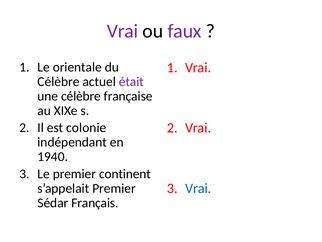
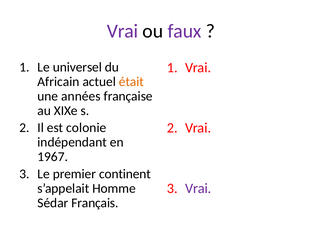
orientale: orientale -> universel (77, 67)
Célèbre: Célèbre -> Africain (58, 81)
était colour: purple -> orange (131, 81)
une célèbre: célèbre -> années (81, 96)
1940: 1940 -> 1967 (53, 156)
Vrai colour: blue -> purple (198, 188)
s’appelait Premier: Premier -> Homme (114, 188)
